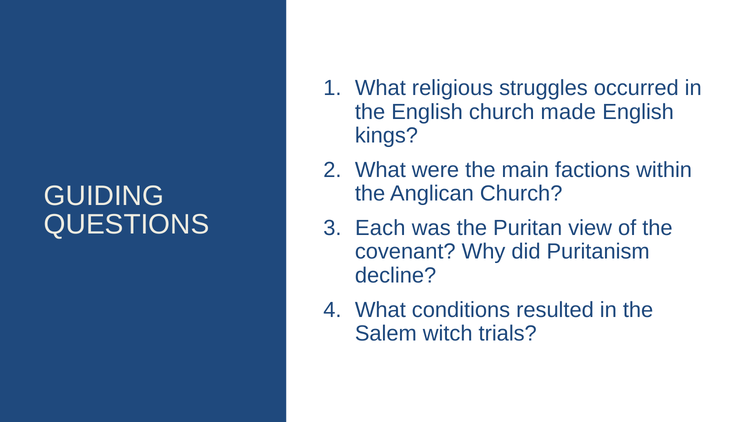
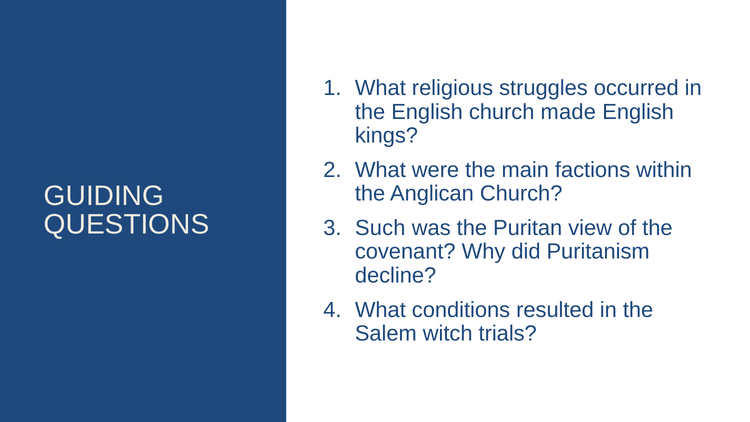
Each: Each -> Such (380, 228)
